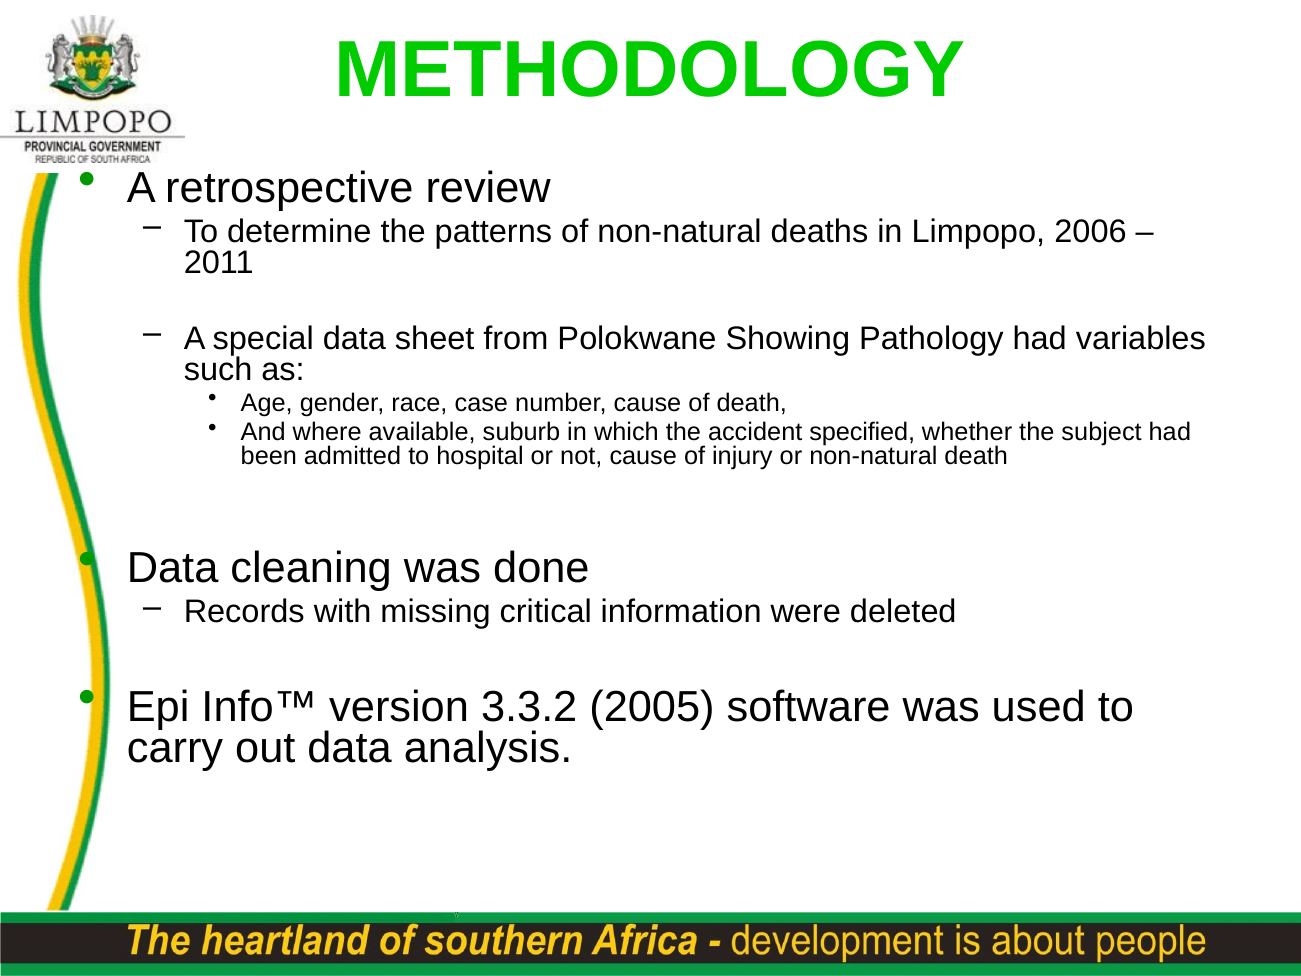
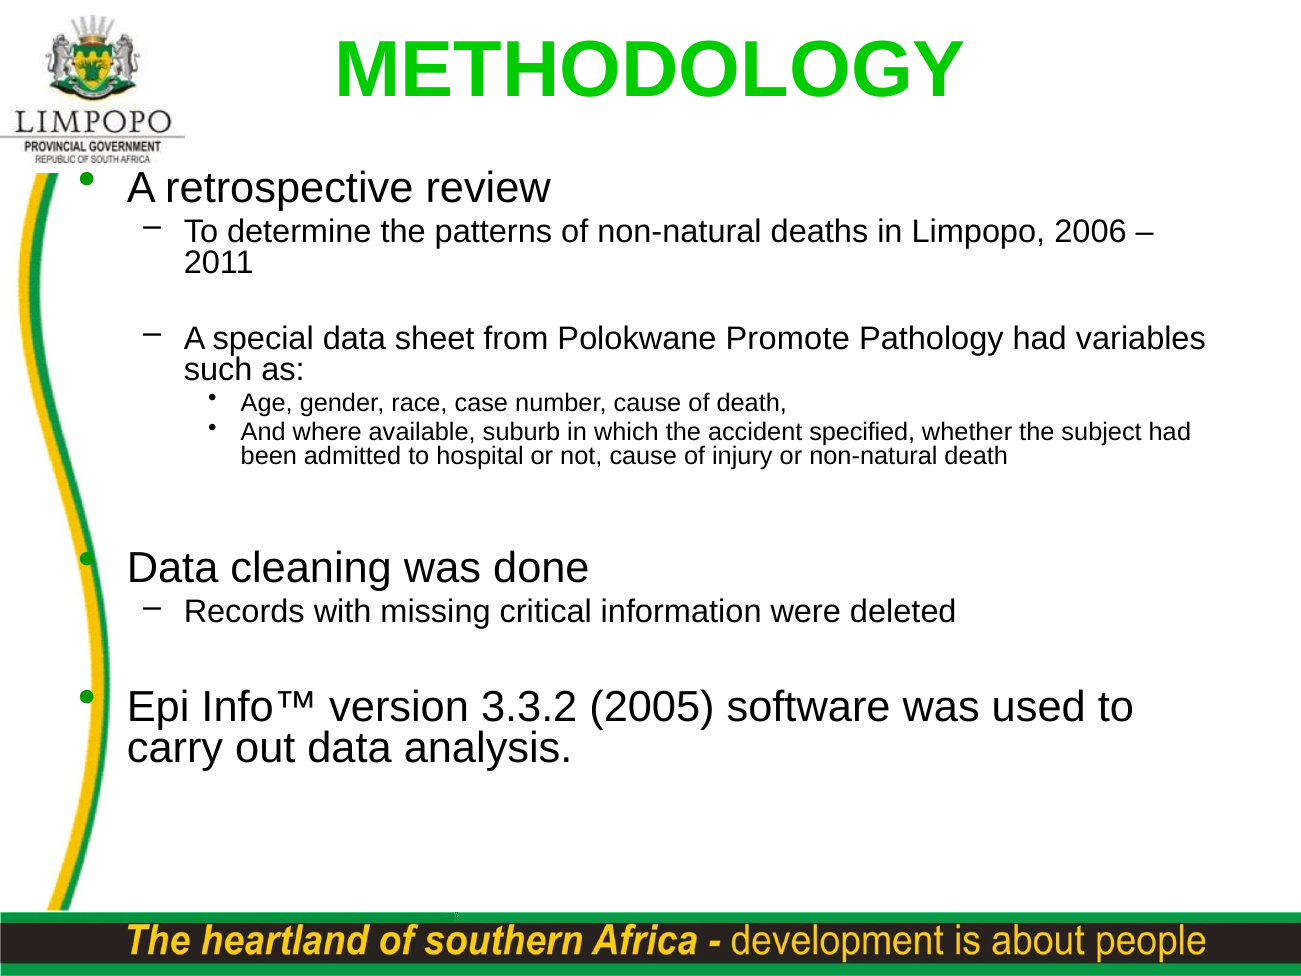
Showing: Showing -> Promote (788, 338)
